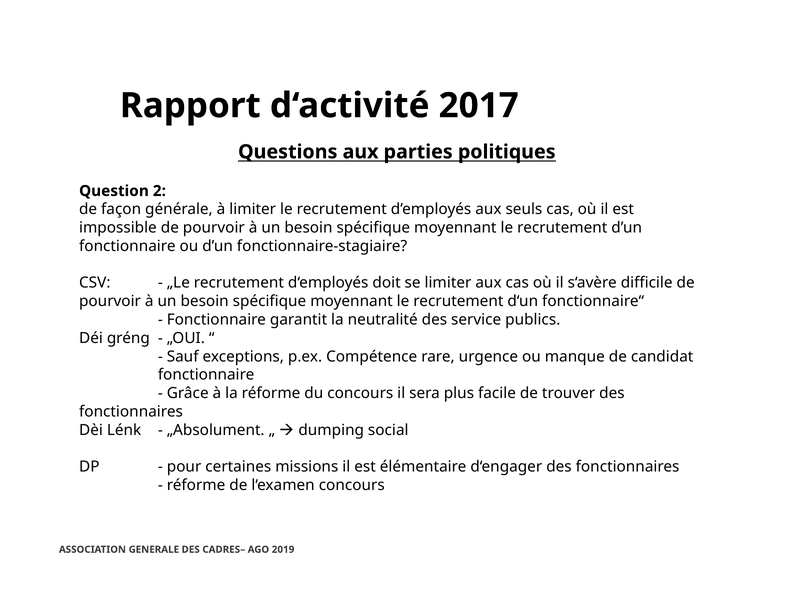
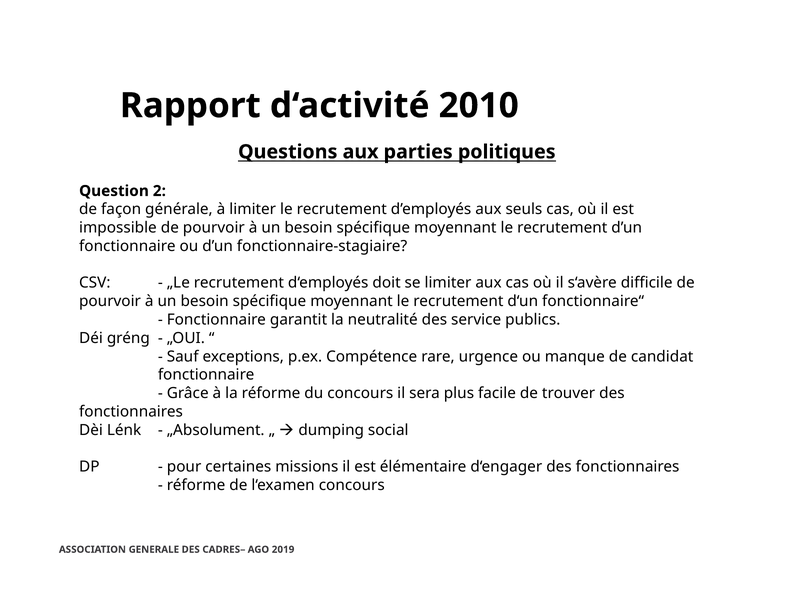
2017: 2017 -> 2010 (479, 106)
